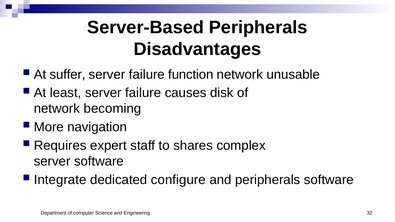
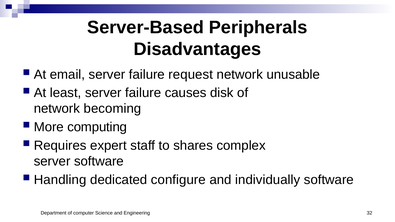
suffer: suffer -> email (67, 74)
function: function -> request (191, 74)
navigation: navigation -> computing (97, 127)
Integrate: Integrate -> Handling (60, 180)
and peripherals: peripherals -> individually (268, 180)
